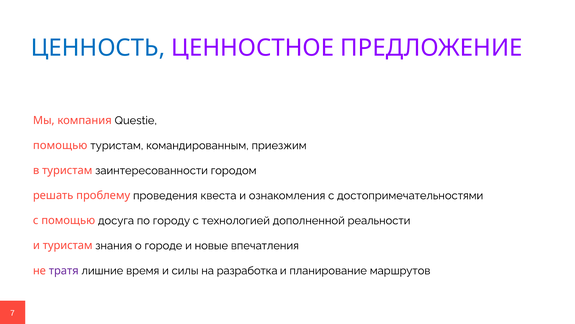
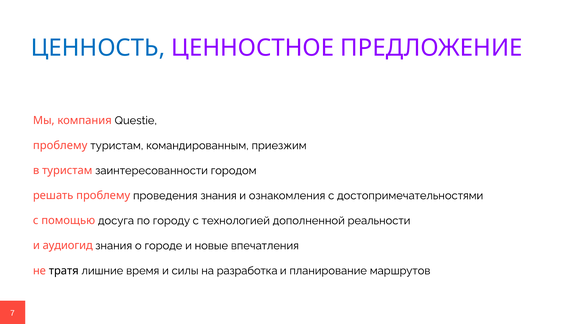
помощью: помощью -> проблему (60, 145)
проведения квеста: квеста -> знания (219, 195)
и туристам: туристам -> аудиогид (68, 245)
тратя colour: purple -> black (64, 270)
